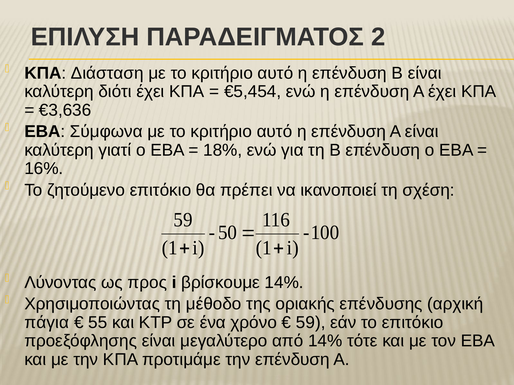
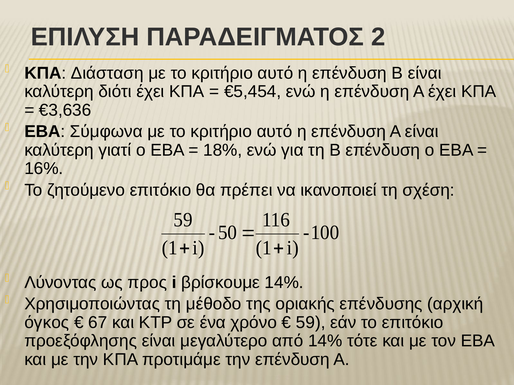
πάγια: πάγια -> όγκος (47, 323)
55: 55 -> 67 (98, 323)
